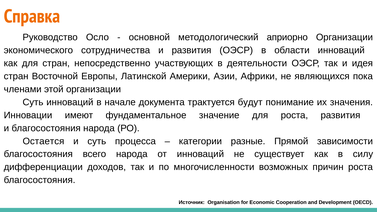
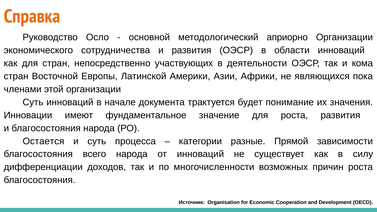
идея: идея -> кома (362, 63)
будут: будут -> будет (250, 102)
